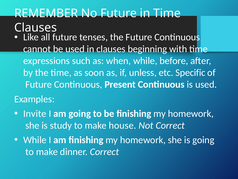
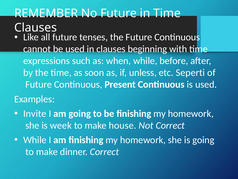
Specific: Specific -> Seperti (190, 72)
study: study -> week (61, 125)
